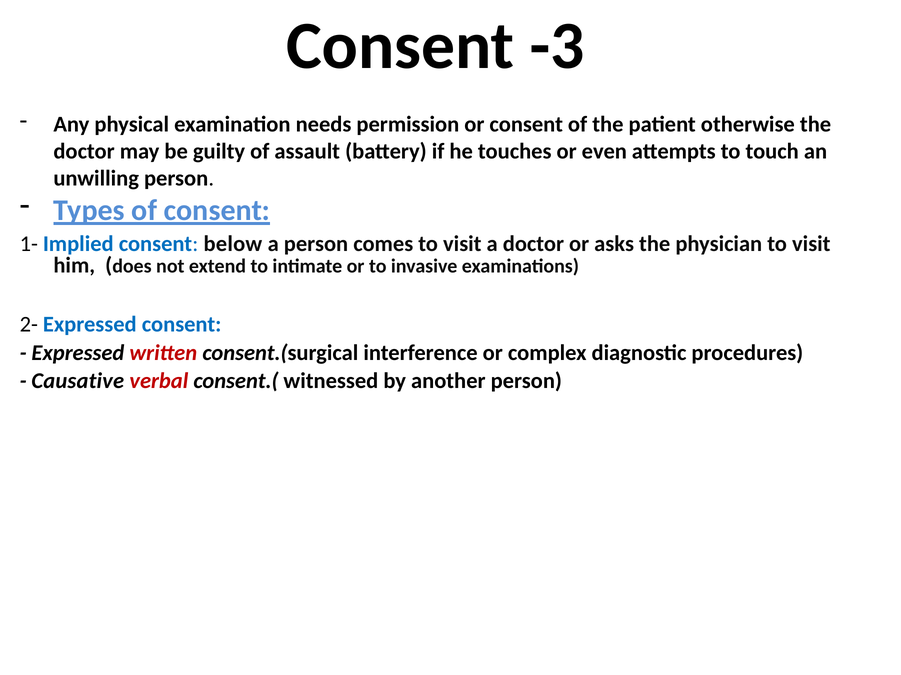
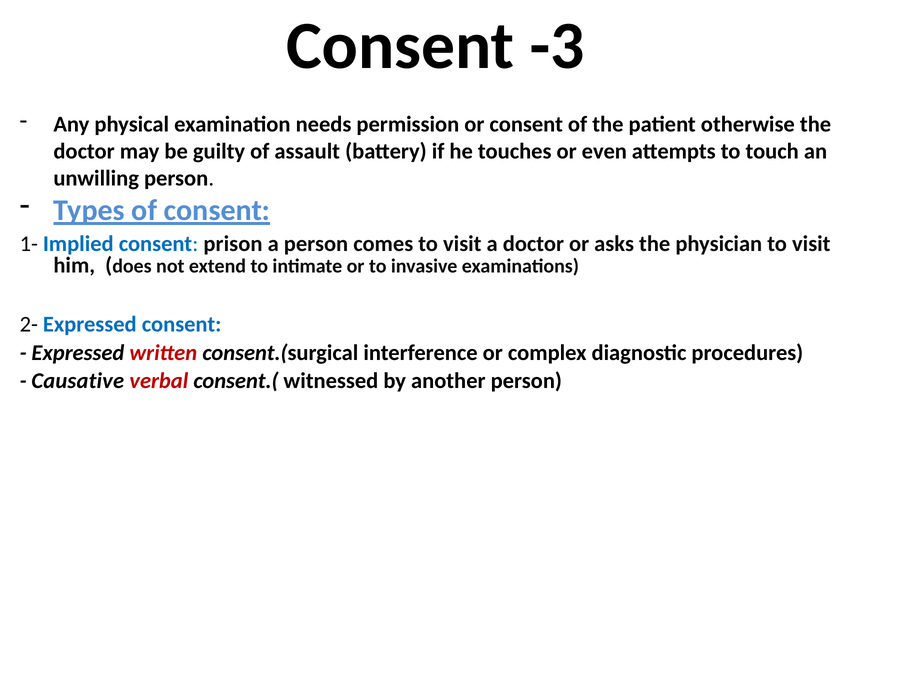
below: below -> prison (233, 244)
